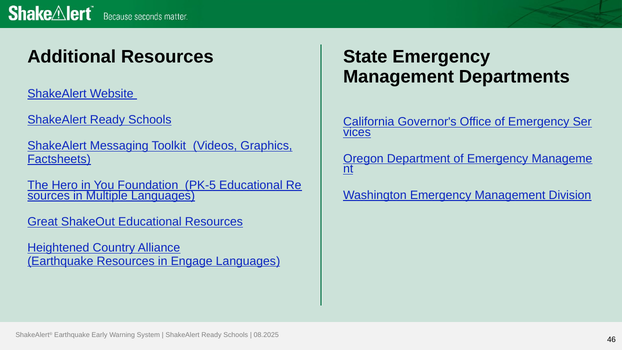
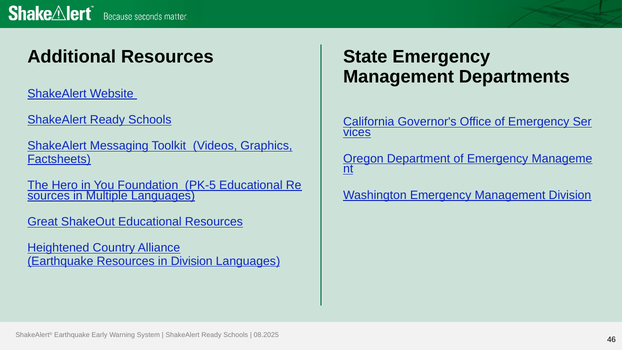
in Engage: Engage -> Division (192, 261)
